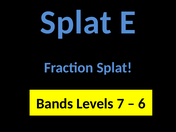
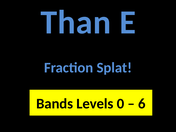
Splat: Splat -> Than (76, 22)
7: 7 -> 0 (120, 104)
